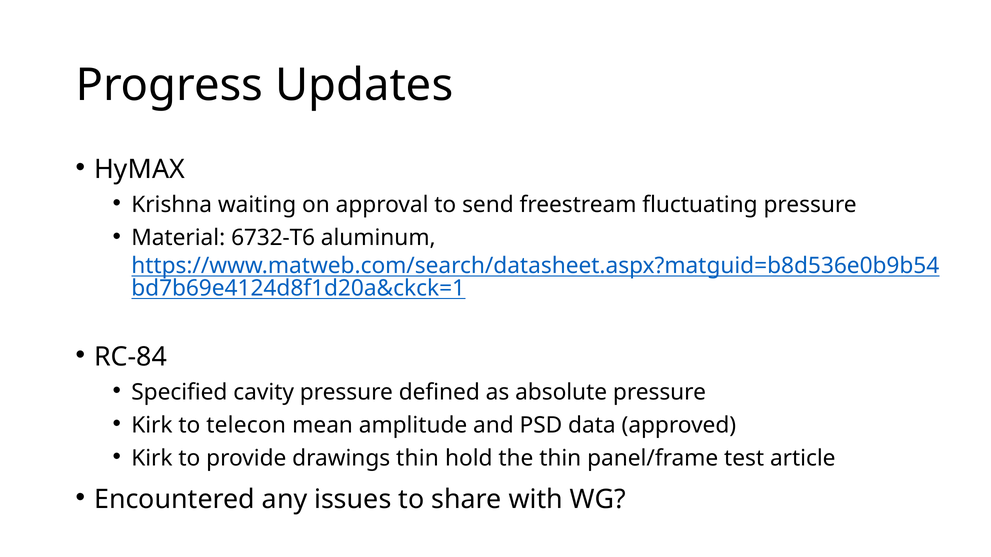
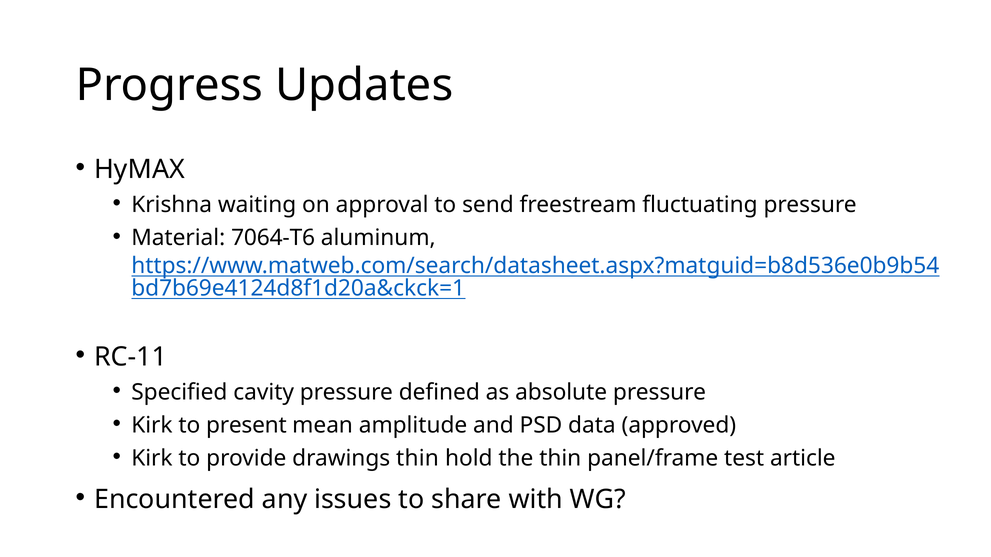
6732-T6: 6732-T6 -> 7064-T6 (273, 238)
RC-84: RC-84 -> RC-11 (131, 357)
telecon: telecon -> present (246, 426)
